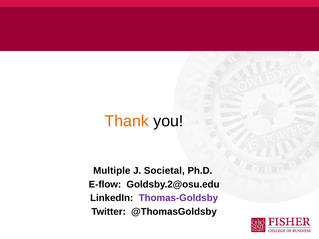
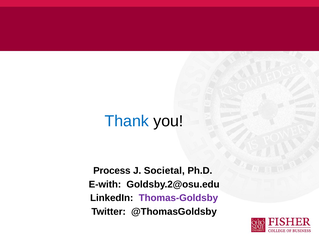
Thank colour: orange -> blue (127, 121)
Multiple: Multiple -> Process (112, 171)
E-flow: E-flow -> E-with (105, 185)
